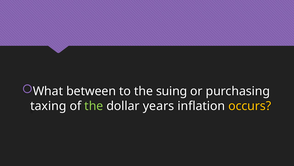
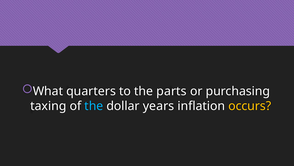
between: between -> quarters (91, 91)
suing: suing -> parts (171, 91)
the colour: light green -> light blue (94, 106)
